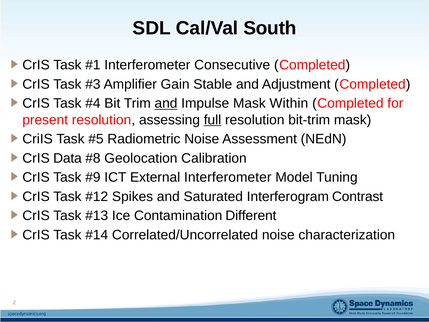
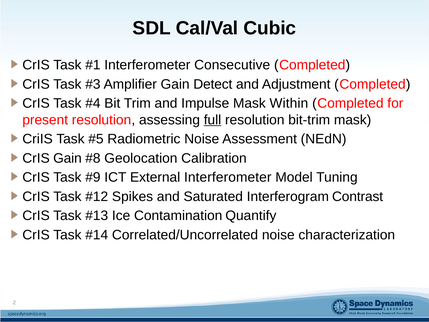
South: South -> Cubic (270, 28)
Stable: Stable -> Detect (213, 84)
and underline: present -> none (166, 103)
CrIS Data: Data -> Gain (67, 158)
Different: Different -> Quantify (251, 216)
